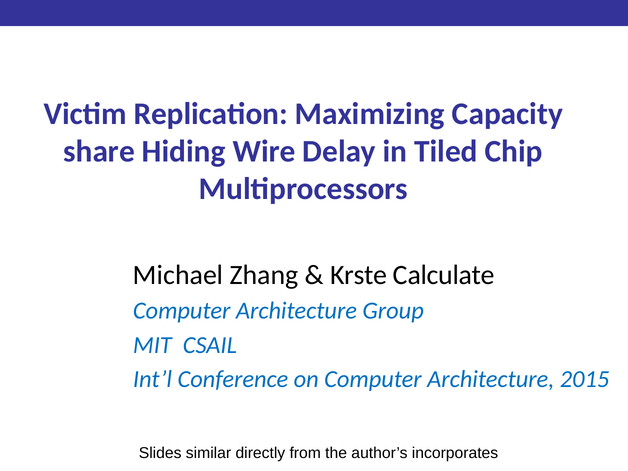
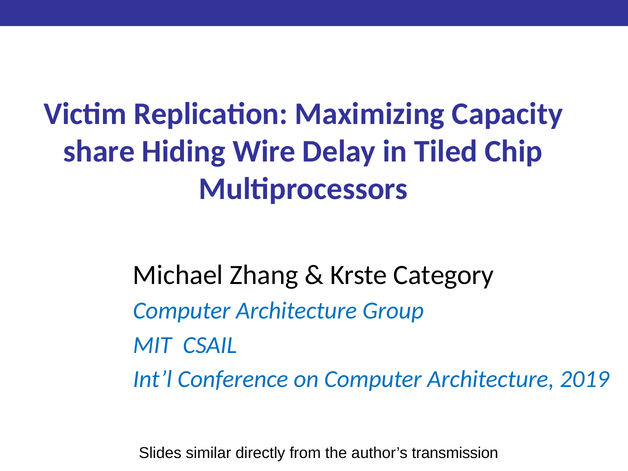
Calculate: Calculate -> Category (444, 275)
2015: 2015 -> 2019 (585, 379)
incorporates: incorporates -> transmission (455, 453)
